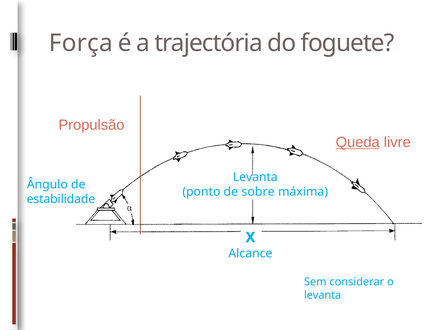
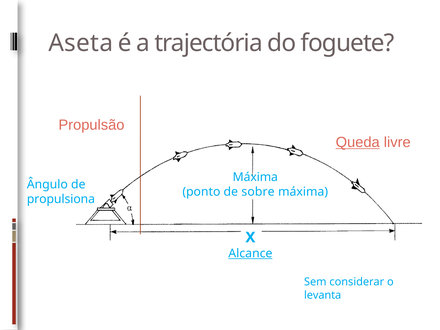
Força: Força -> Aseta (81, 43)
Levanta: Levanta -> Máxima (255, 177)
estabilidade: estabilidade -> propulsiona (61, 199)
Alcance underline: none -> present (250, 253)
